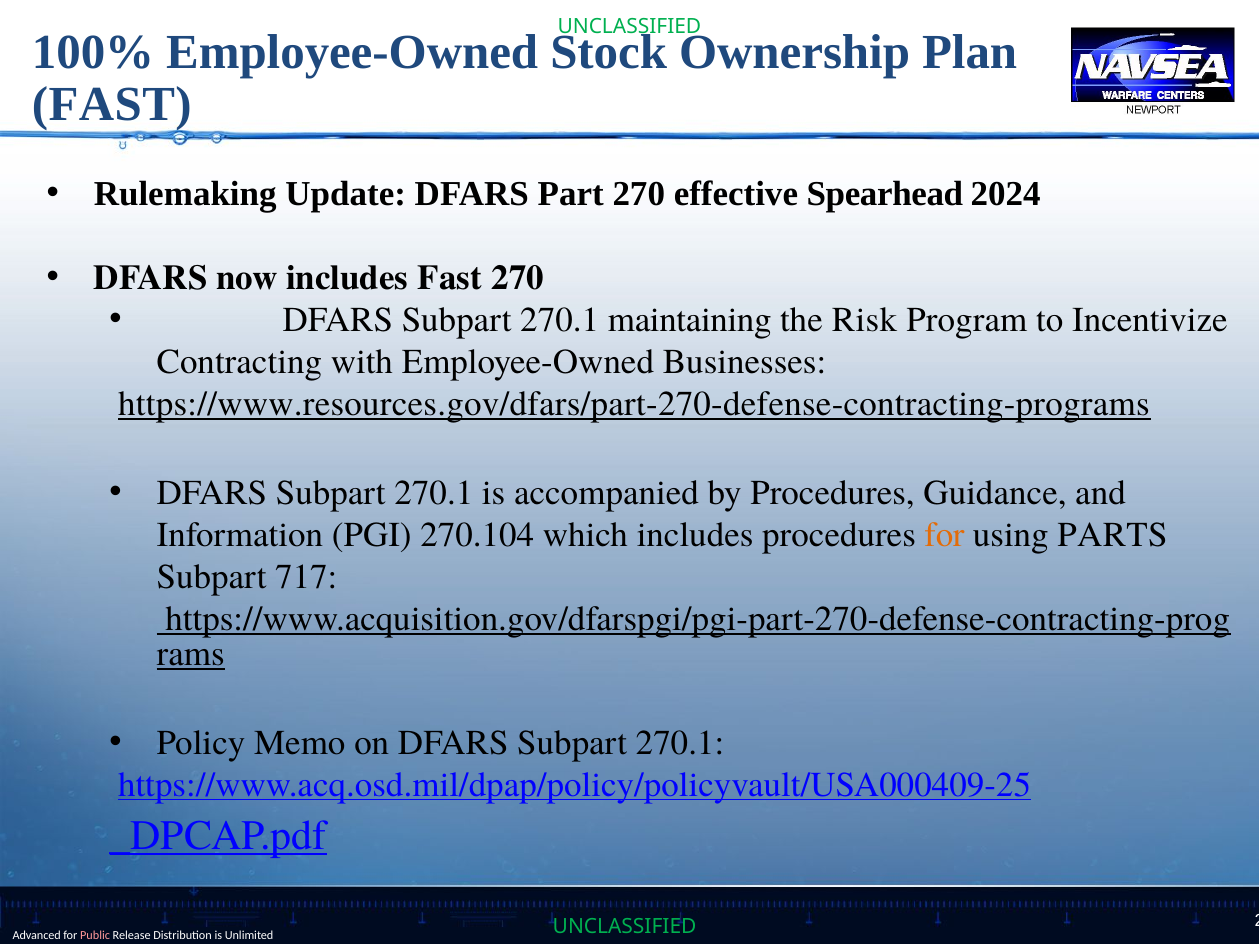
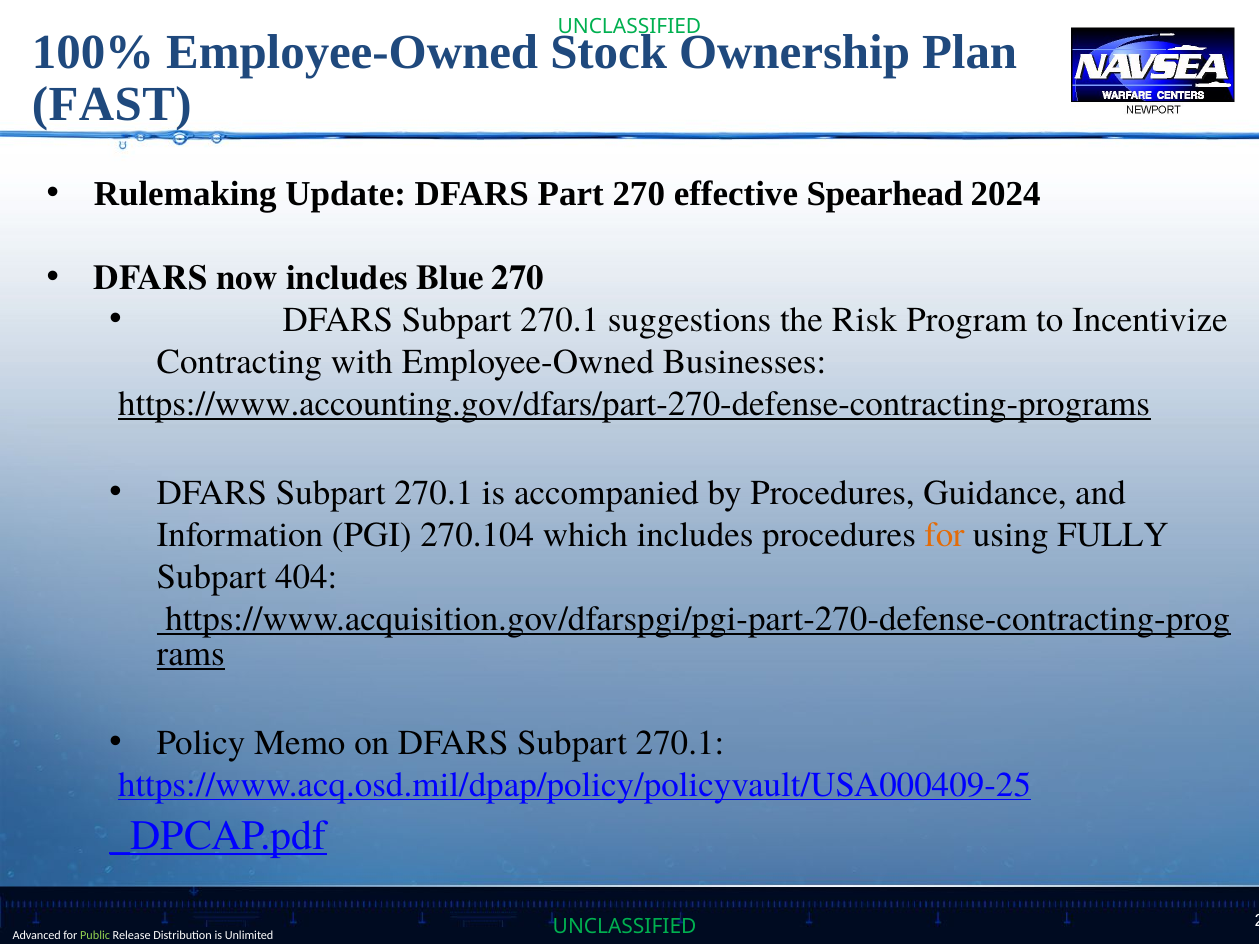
includes Fast: Fast -> Blue (450, 278)
maintaining: maintaining -> suggestions (690, 320)
https://www.resources.gov/dfars/part-270-defense-contracting-programs: https://www.resources.gov/dfars/part-270-defense-contracting-programs -> https://www.accounting.gov/dfars/part-270-defense-contracting-programs (634, 404)
PARTS: PARTS -> FULLY (1113, 535)
717: 717 -> 404 (306, 577)
Public colour: pink -> light green (95, 936)
